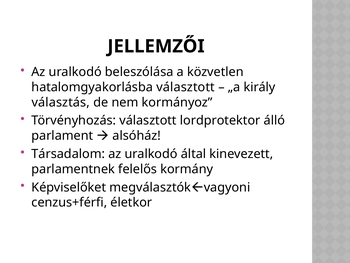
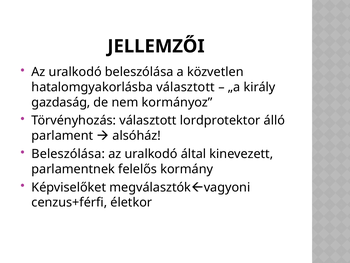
választás: választás -> gazdaság (61, 102)
Társadalom: Társadalom -> Beleszólása (68, 154)
